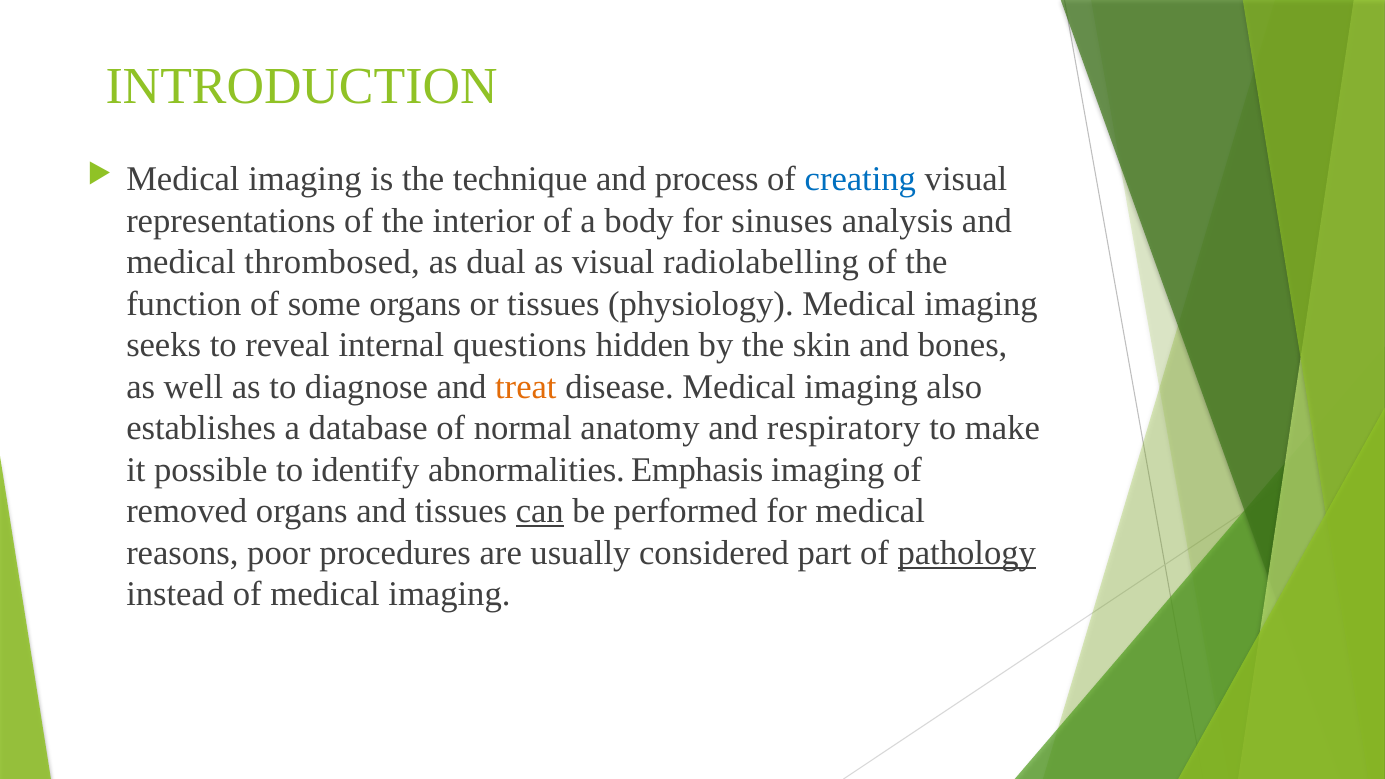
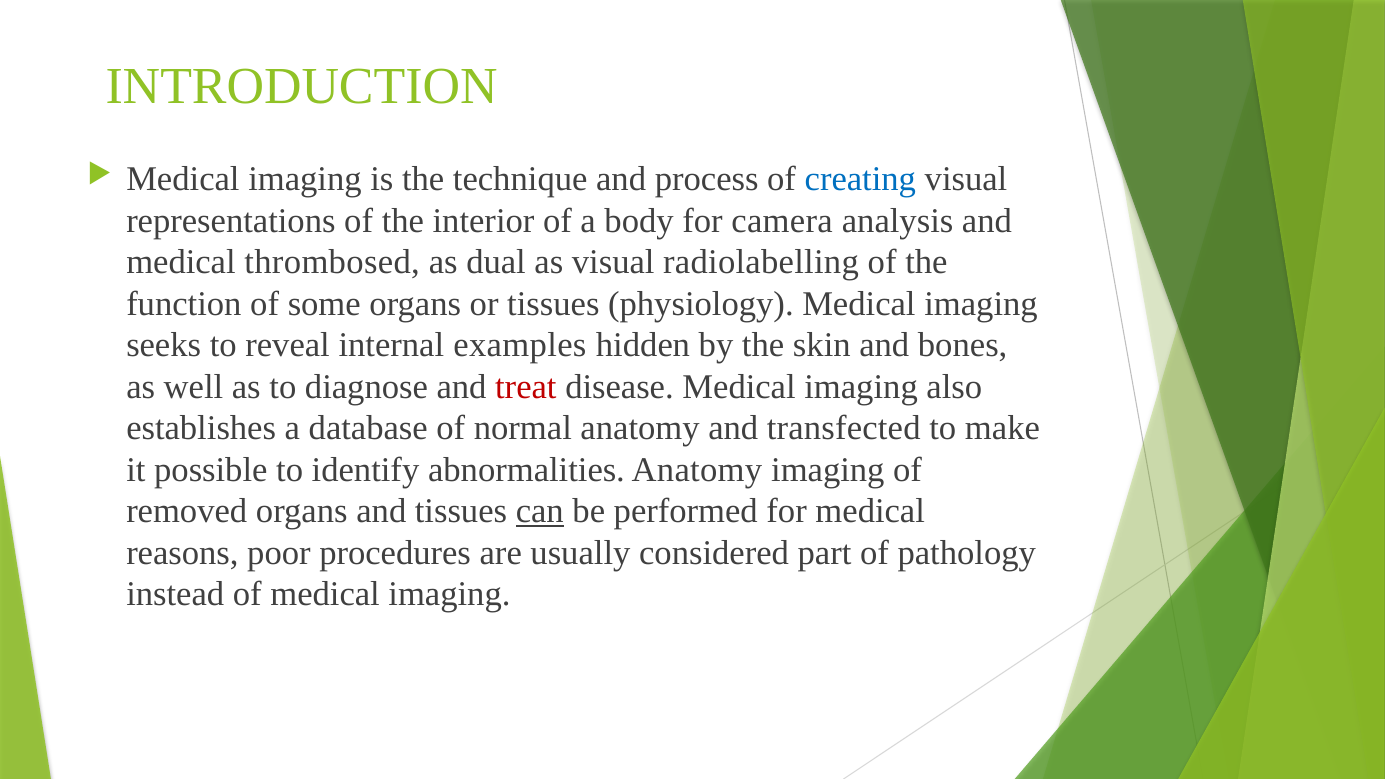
sinuses: sinuses -> camera (782, 221)
questions: questions -> examples (520, 345)
treat colour: orange -> red (526, 387)
respiratory: respiratory -> transfected (844, 428)
abnormalities Emphasis: Emphasis -> Anatomy (697, 470)
pathology underline: present -> none (967, 553)
